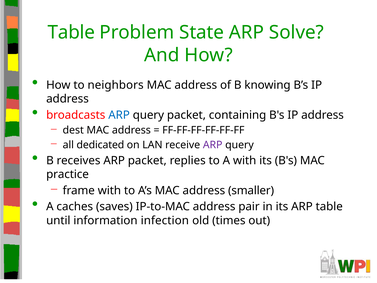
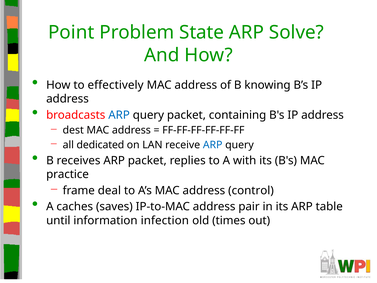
Table: Table -> Point (71, 32)
neighbors: neighbors -> effectively (116, 85)
ARP colour: purple -> blue (213, 145)
frame with: with -> deal (109, 190)
smaller: smaller -> control (251, 190)
